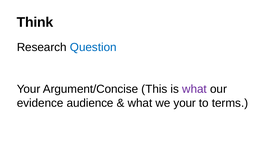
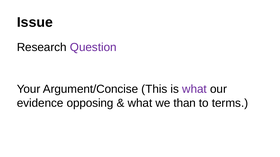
Think: Think -> Issue (35, 22)
Question colour: blue -> purple (93, 47)
audience: audience -> opposing (90, 103)
we your: your -> than (185, 103)
